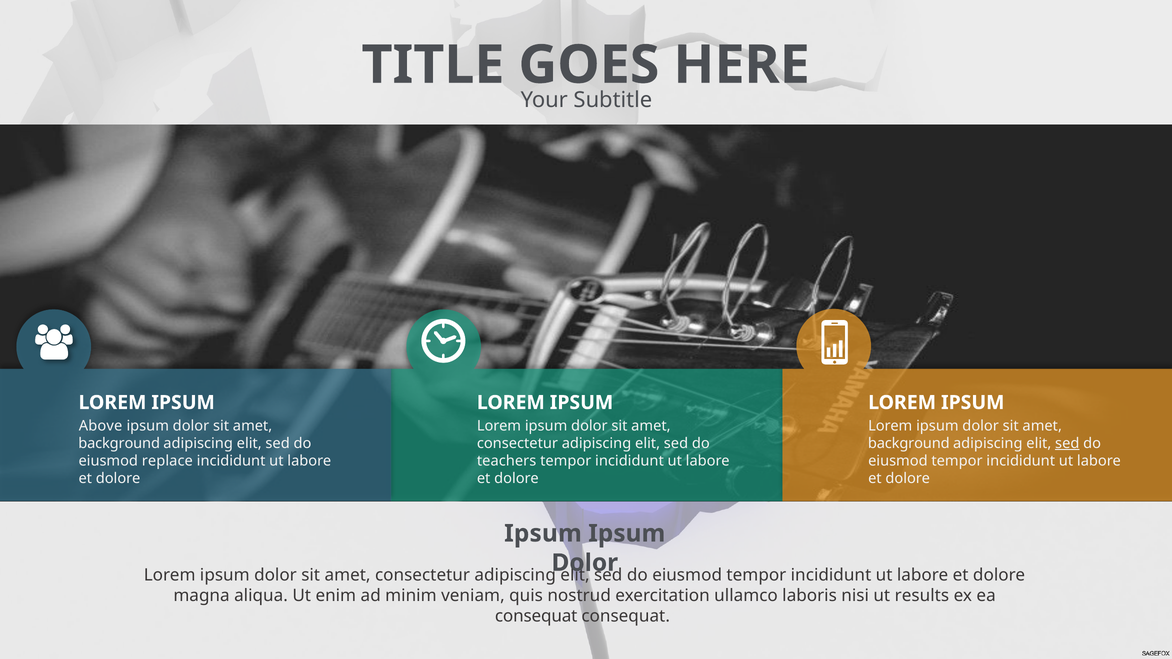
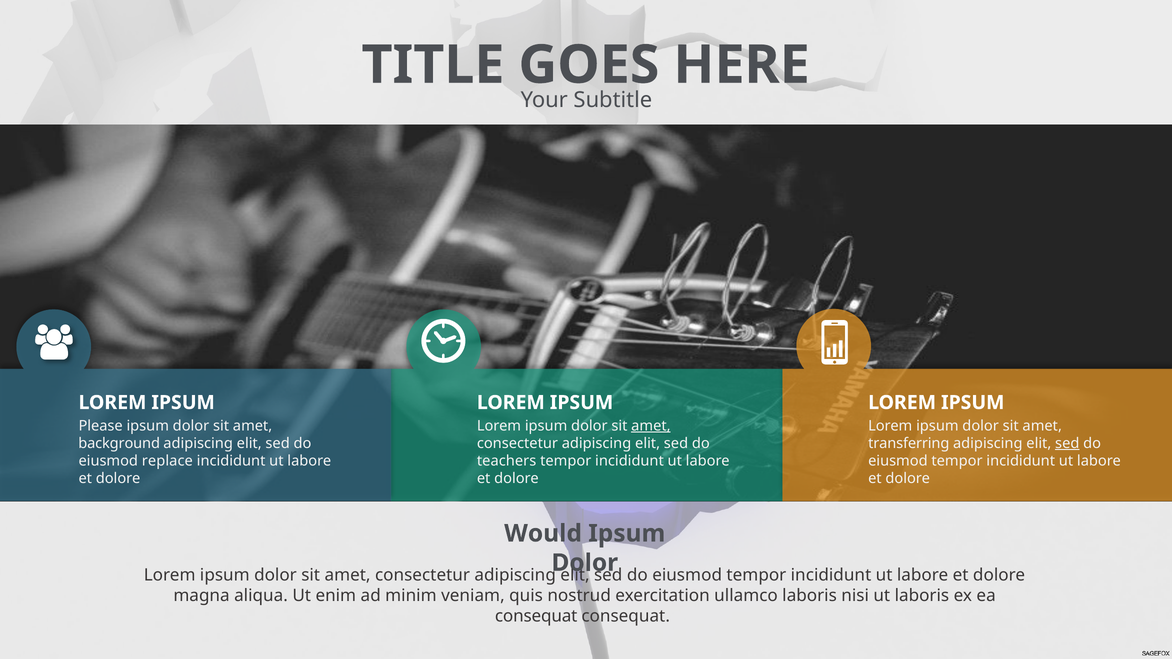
Above: Above -> Please (101, 426)
amet underline: none -> present (651, 426)
background: background -> transferring (909, 443)
Ipsum: Ipsum -> Would (543, 534)
ut results: results -> laboris (922, 596)
